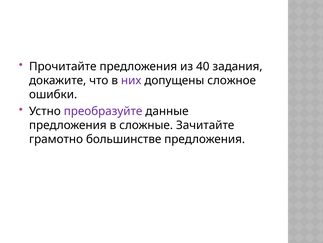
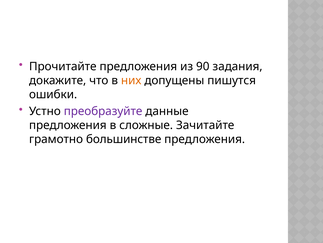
40: 40 -> 90 (203, 66)
них colour: purple -> orange (131, 80)
сложное: сложное -> пишутся (232, 80)
